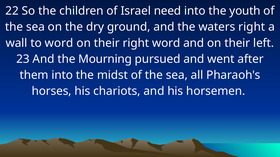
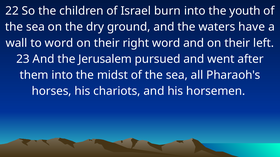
need: need -> burn (167, 11)
waters right: right -> have (252, 27)
Mourning: Mourning -> Jerusalem (105, 59)
